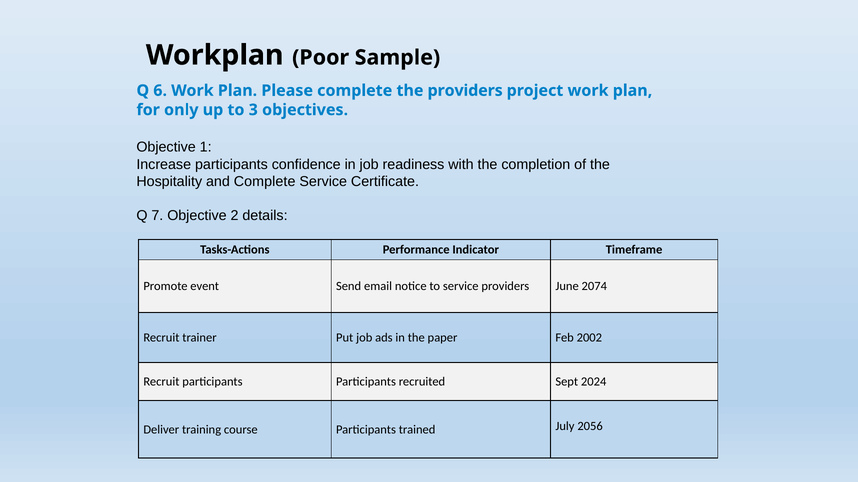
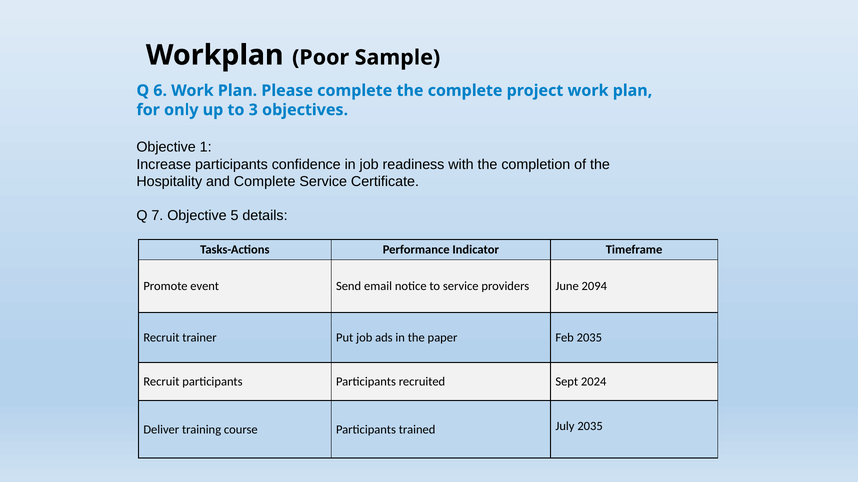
the providers: providers -> complete (465, 91)
2: 2 -> 5 (235, 216)
2074: 2074 -> 2094 (594, 287)
Feb 2002: 2002 -> 2035 (589, 338)
July 2056: 2056 -> 2035 (590, 427)
